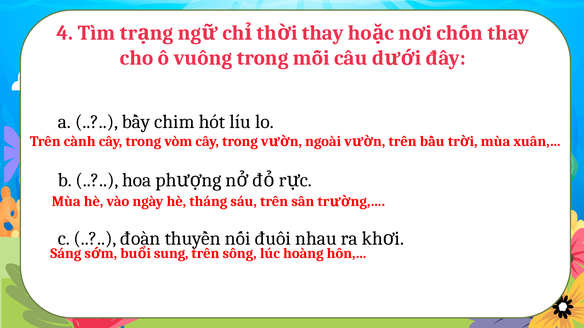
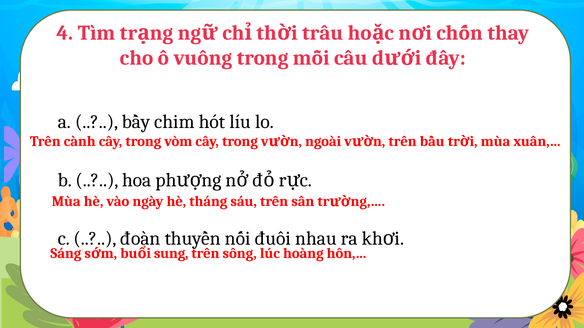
thay: thay -> trâu (323, 33)
